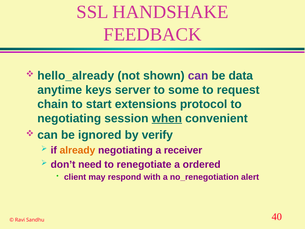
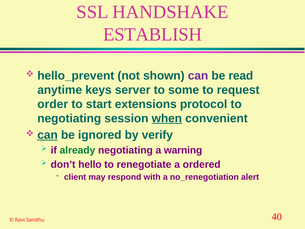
FEEDBACK: FEEDBACK -> ESTABLISH (153, 34)
hello_already: hello_already -> hello_prevent (76, 76)
data: data -> read (241, 76)
chain: chain -> order (53, 104)
can underline: none -> present (48, 135)
already colour: orange -> green (77, 150)
receiver: receiver -> warning (183, 150)
need: need -> hello (90, 164)
